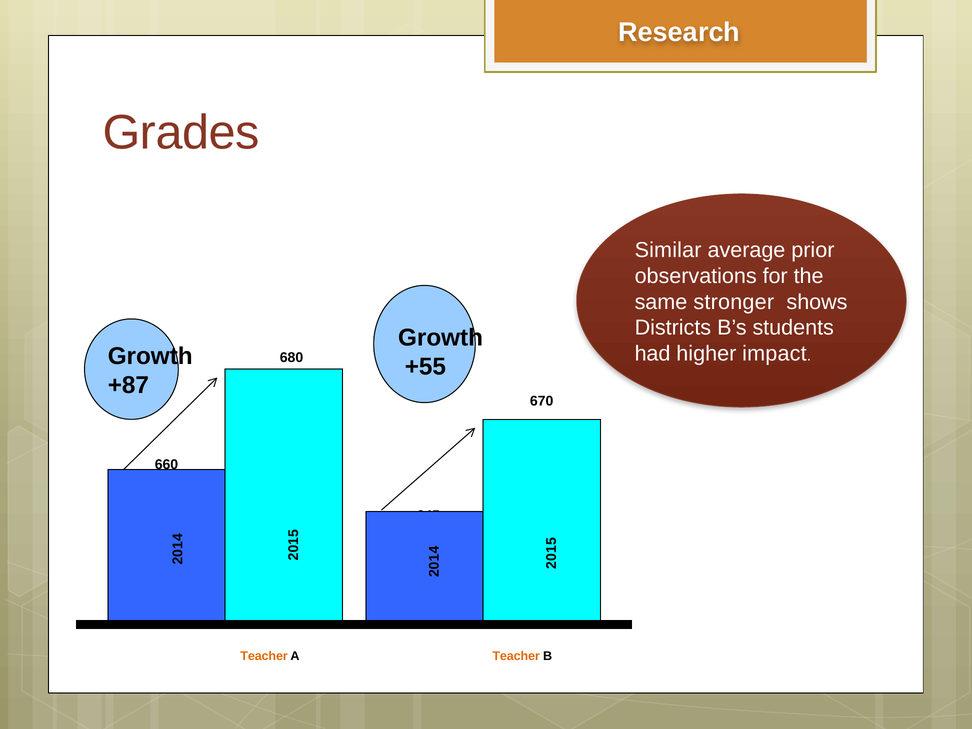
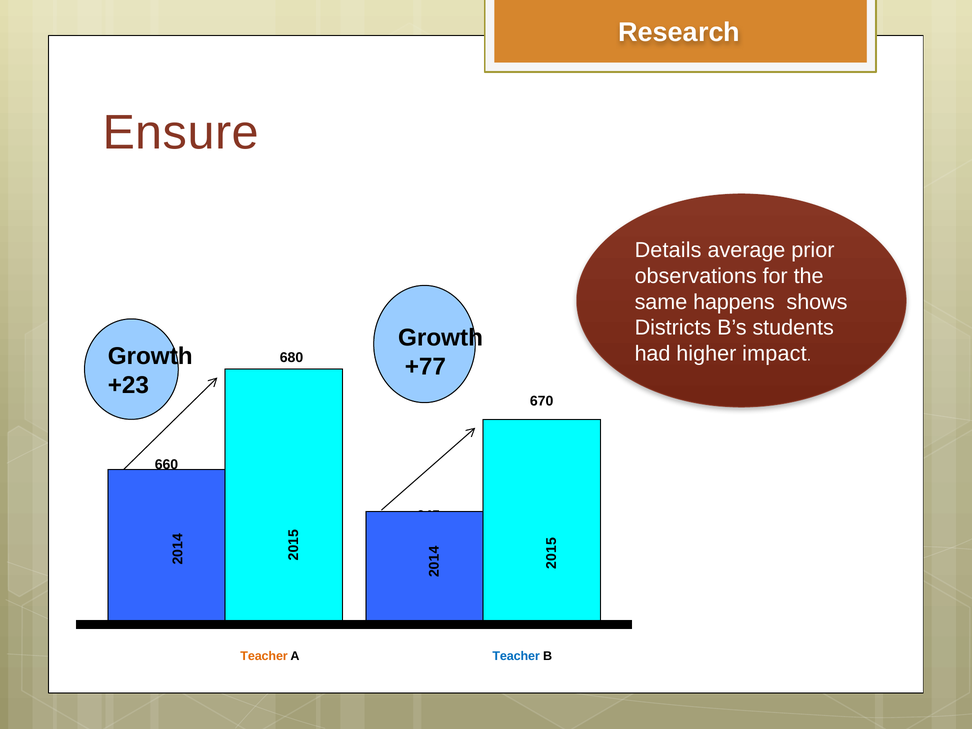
Grades: Grades -> Ensure (181, 133)
Similar: Similar -> Details (668, 250)
stronger: stronger -> happens (734, 302)
+55: +55 -> +77 (425, 367)
+87: +87 -> +23 (128, 385)
Teacher colour: orange -> blue (516, 656)
